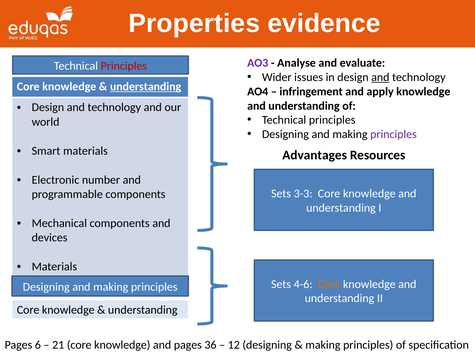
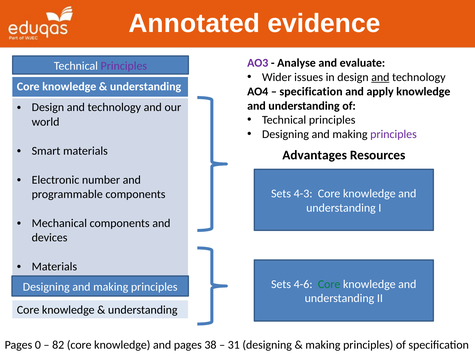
Properties: Properties -> Annotated (194, 24)
Principles colour: red -> purple (124, 66)
understanding underline: present -> none (146, 87)
infringement: infringement -> specification (311, 92)
3-3: 3-3 -> 4-3 (303, 194)
Core colour: orange -> green (329, 284)
6: 6 -> 0 (38, 345)
21: 21 -> 82 (58, 345)
36: 36 -> 38 (210, 345)
12: 12 -> 31 (234, 345)
